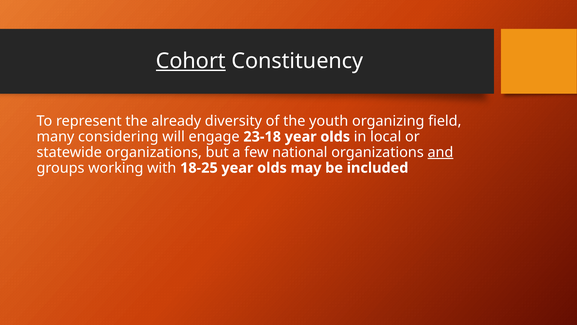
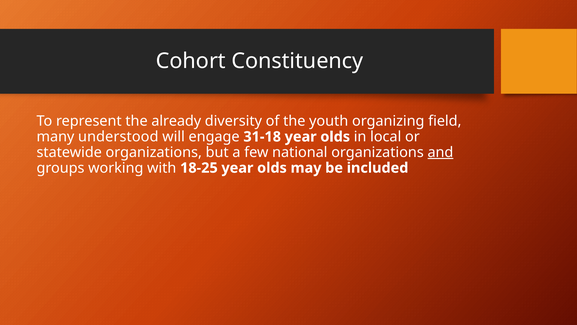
Cohort underline: present -> none (191, 61)
considering: considering -> understood (118, 137)
23-18: 23-18 -> 31-18 (262, 137)
